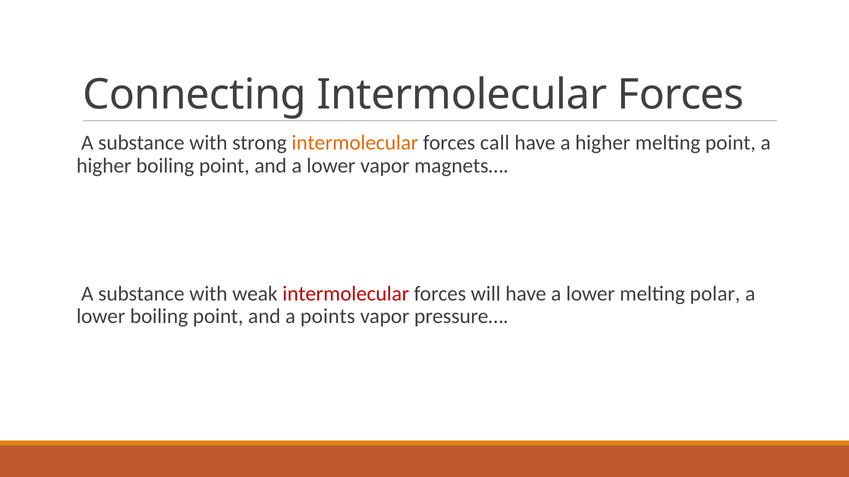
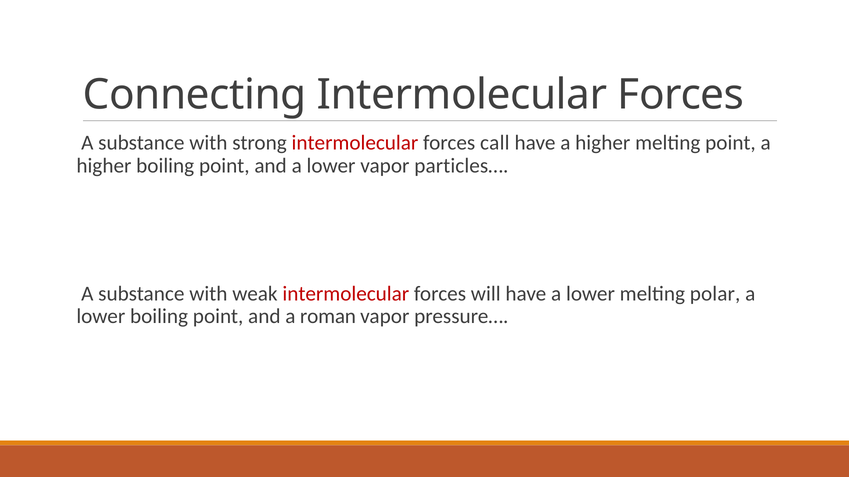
intermolecular colour: orange -> red (355, 143)
magnets…: magnets… -> particles… (461, 166)
points: points -> roman (328, 317)
